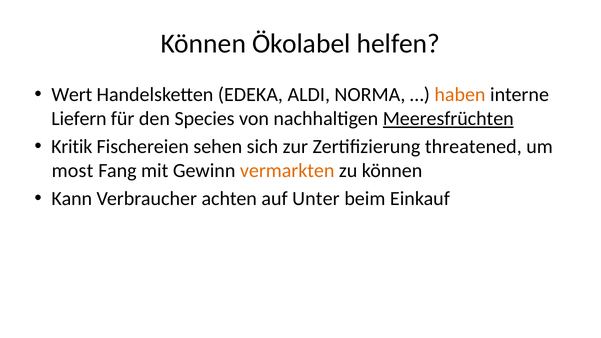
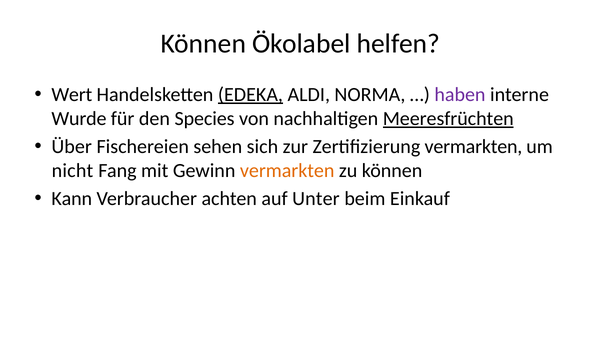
EDEKA underline: none -> present (250, 95)
haben colour: orange -> purple (460, 95)
Liefern: Liefern -> Wurde (79, 119)
Kritik: Kritik -> Über (72, 147)
Zertifizierung threatened: threatened -> vermarkten (473, 147)
most: most -> nicht (73, 171)
